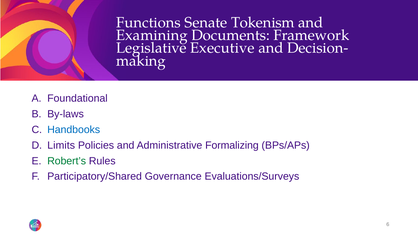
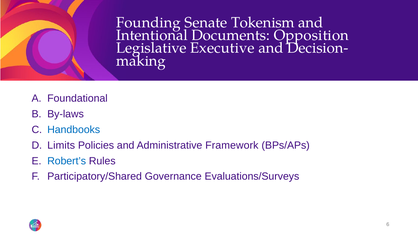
Functions: Functions -> Founding (148, 23)
Examining: Examining -> Intentional (152, 35)
Framework: Framework -> Opposition (311, 35)
Formalizing: Formalizing -> Framework (232, 145)
Robert’s colour: green -> blue (67, 161)
